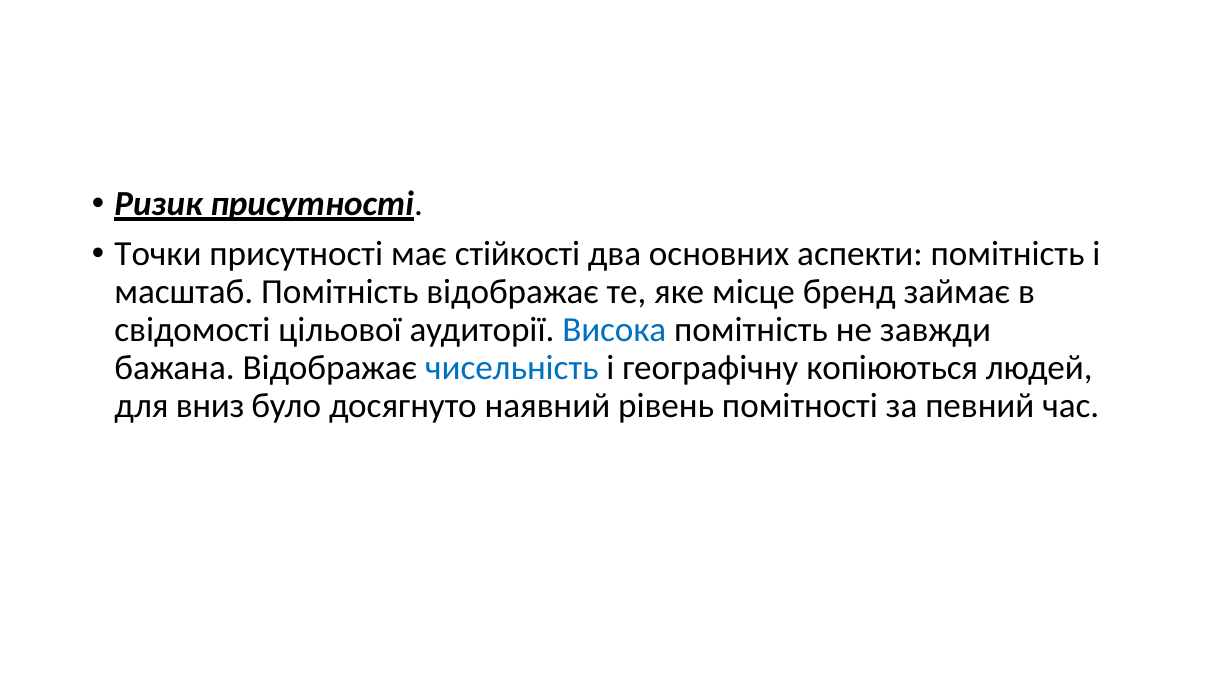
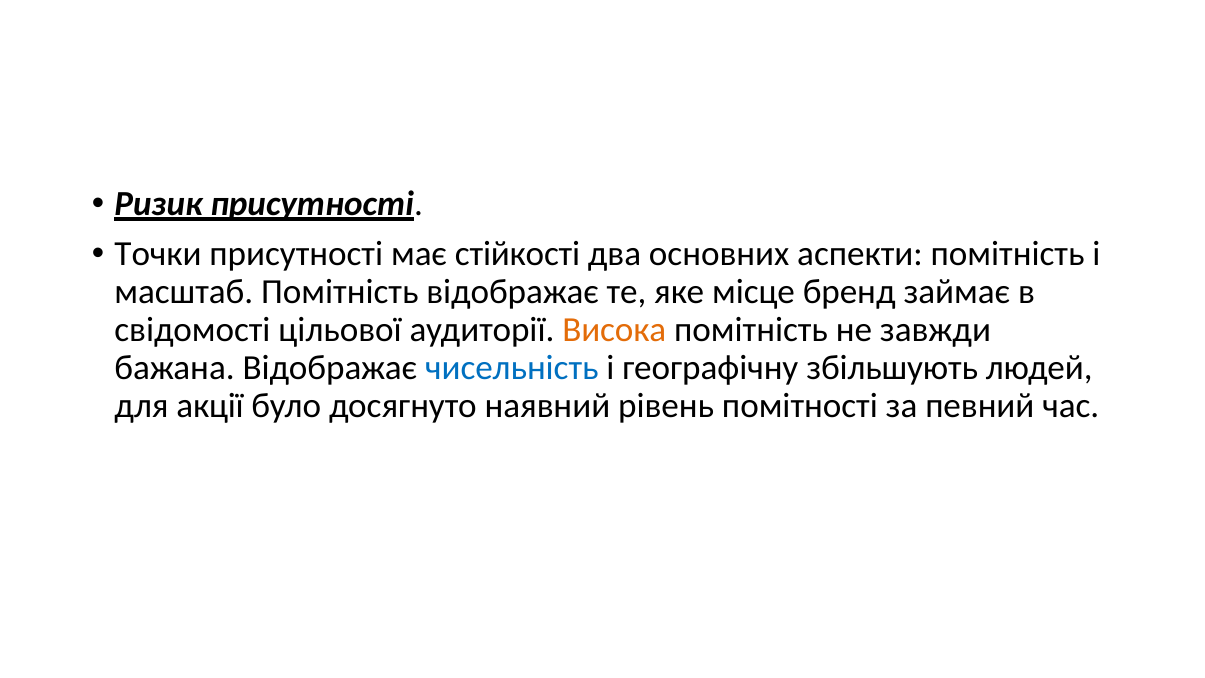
Висока colour: blue -> orange (614, 330)
копіюються: копіюються -> збільшують (892, 368)
вниз: вниз -> акції (210, 406)
